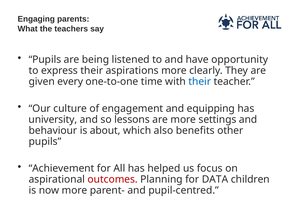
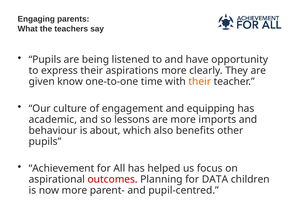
every: every -> know (70, 82)
their colour: blue -> orange (200, 82)
university: university -> academic (53, 120)
settings: settings -> imports (217, 120)
